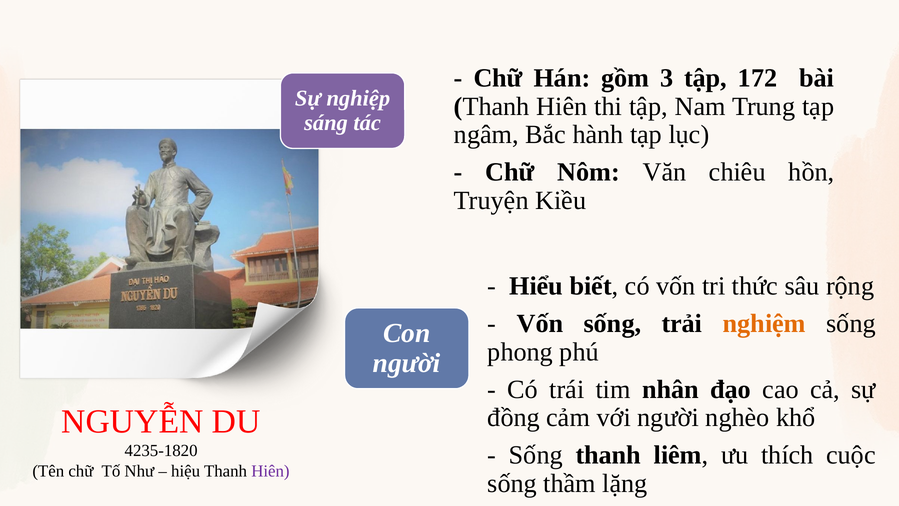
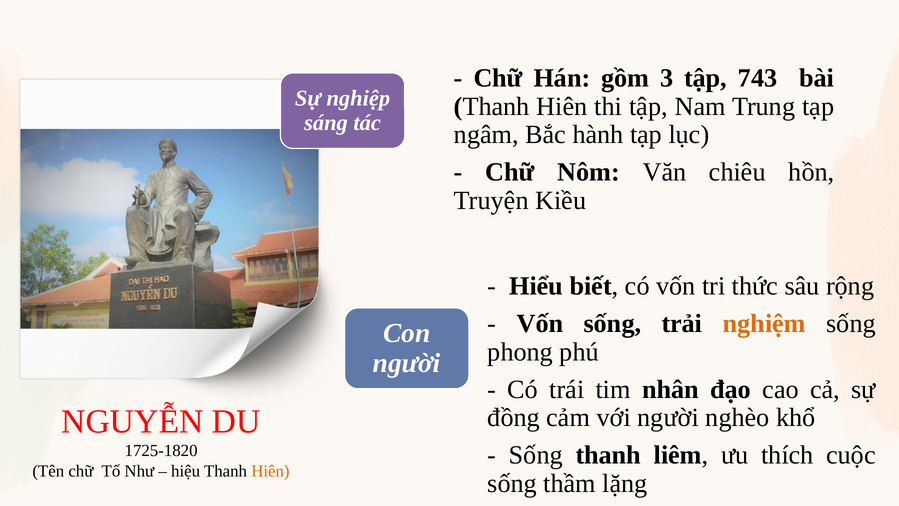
172: 172 -> 743 (758, 78)
4235-1820: 4235-1820 -> 1725-1820 (161, 451)
Hiên colour: purple -> orange (270, 471)
